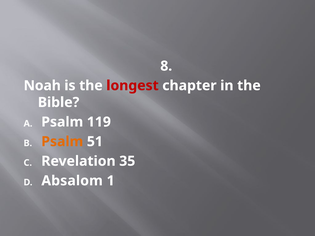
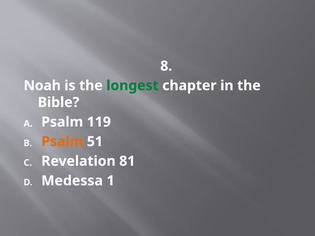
longest colour: red -> green (133, 86)
35: 35 -> 81 (127, 161)
Absalom: Absalom -> Medessa (72, 181)
